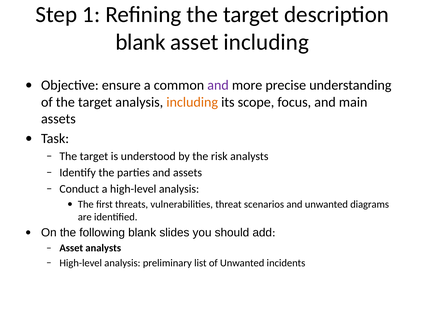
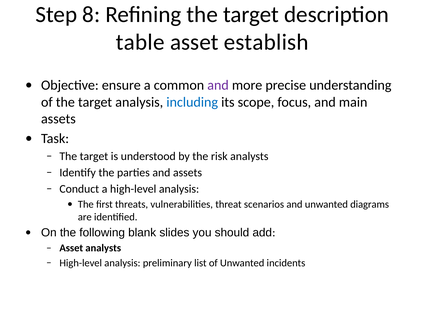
1: 1 -> 8 (91, 14)
blank: blank -> table (140, 42)
asset including: including -> establish (266, 42)
including colour: orange -> blue (192, 102)
